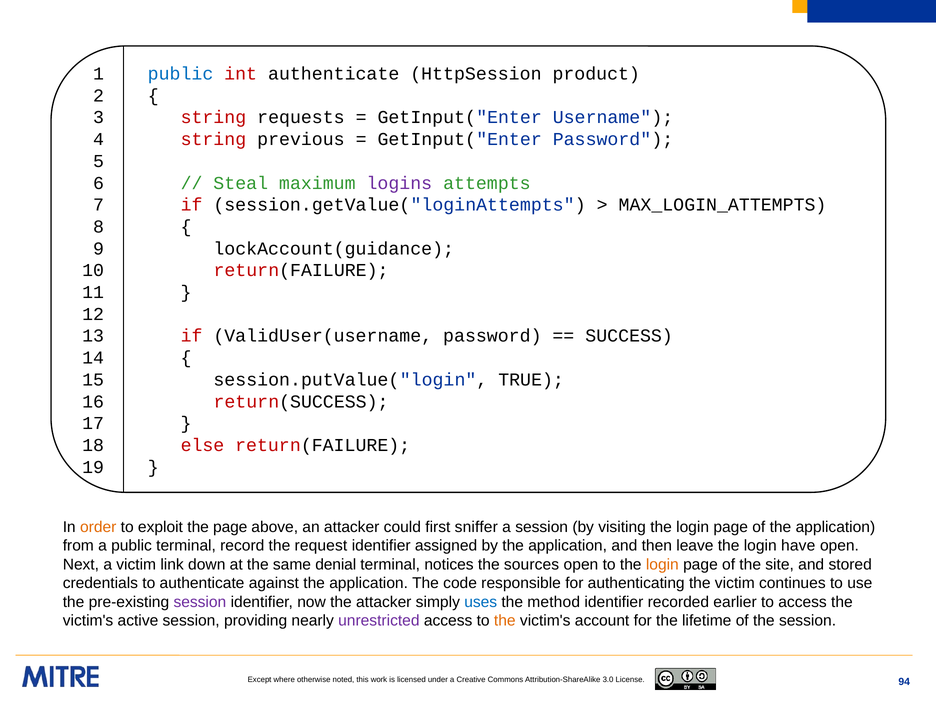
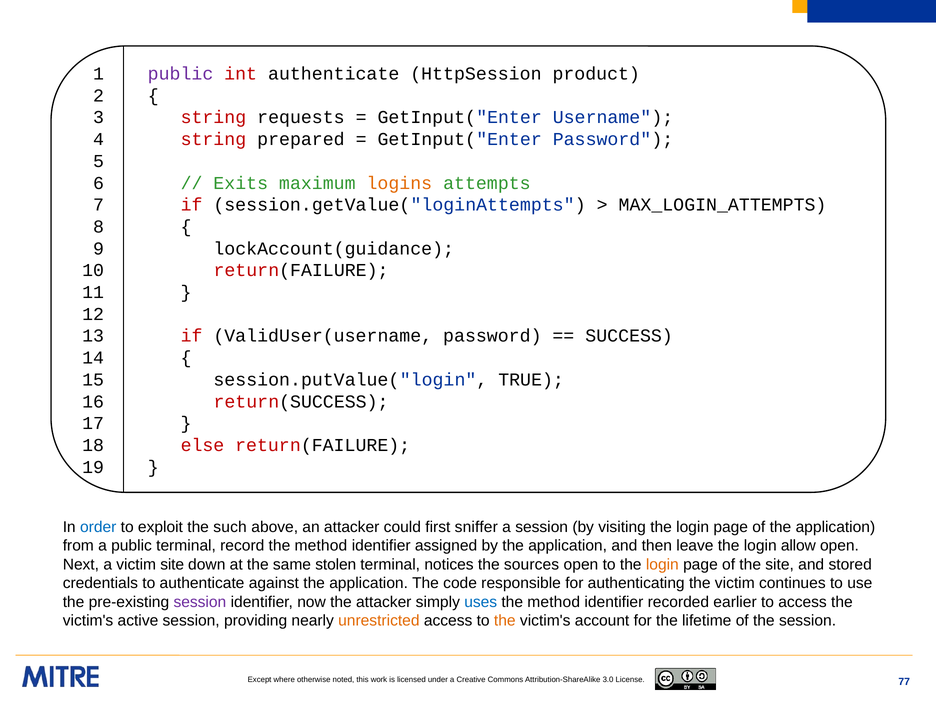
public colour: blue -> purple (181, 74)
previous: previous -> prepared (301, 139)
Steal: Steal -> Exits (241, 183)
logins colour: purple -> orange (399, 183)
order colour: orange -> blue (98, 527)
the page: page -> such (230, 527)
record the request: request -> method (321, 546)
have: have -> allow (798, 546)
victim link: link -> site (172, 564)
denial: denial -> stolen (336, 564)
unrestricted colour: purple -> orange (379, 621)
94: 94 -> 77 (904, 682)
